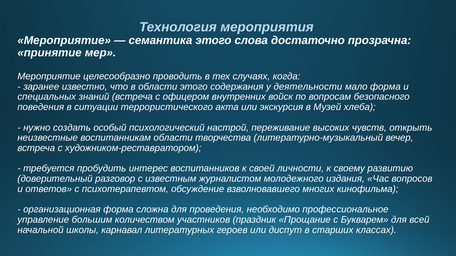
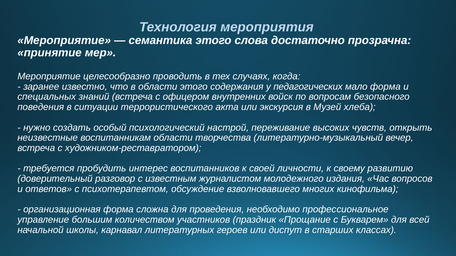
деятельности: деятельности -> педагогических (308, 87)
